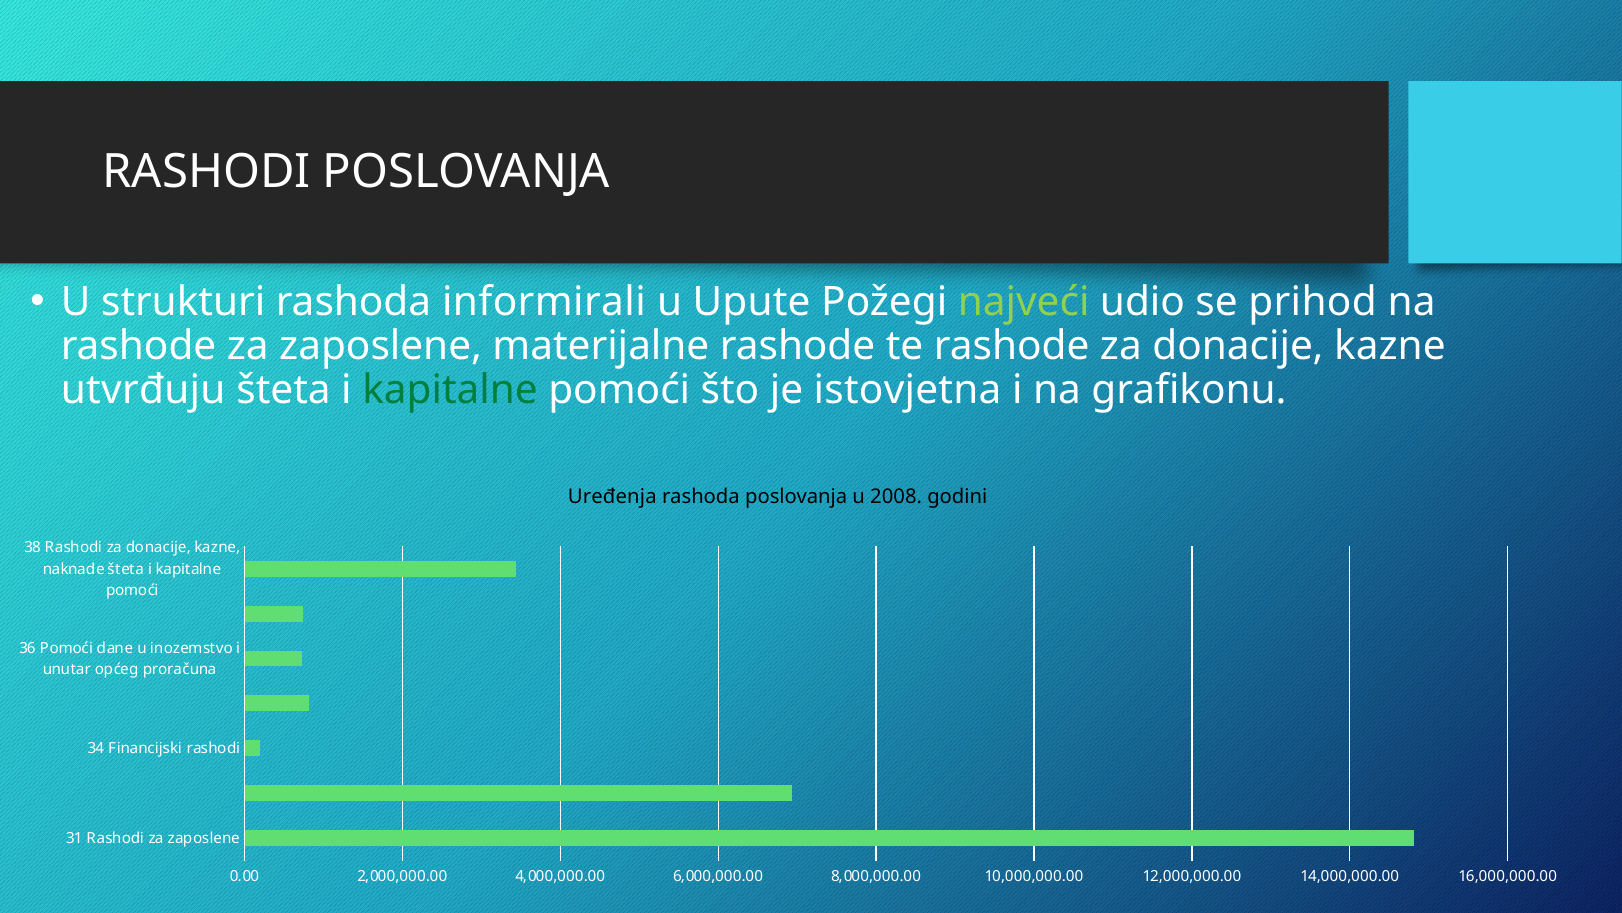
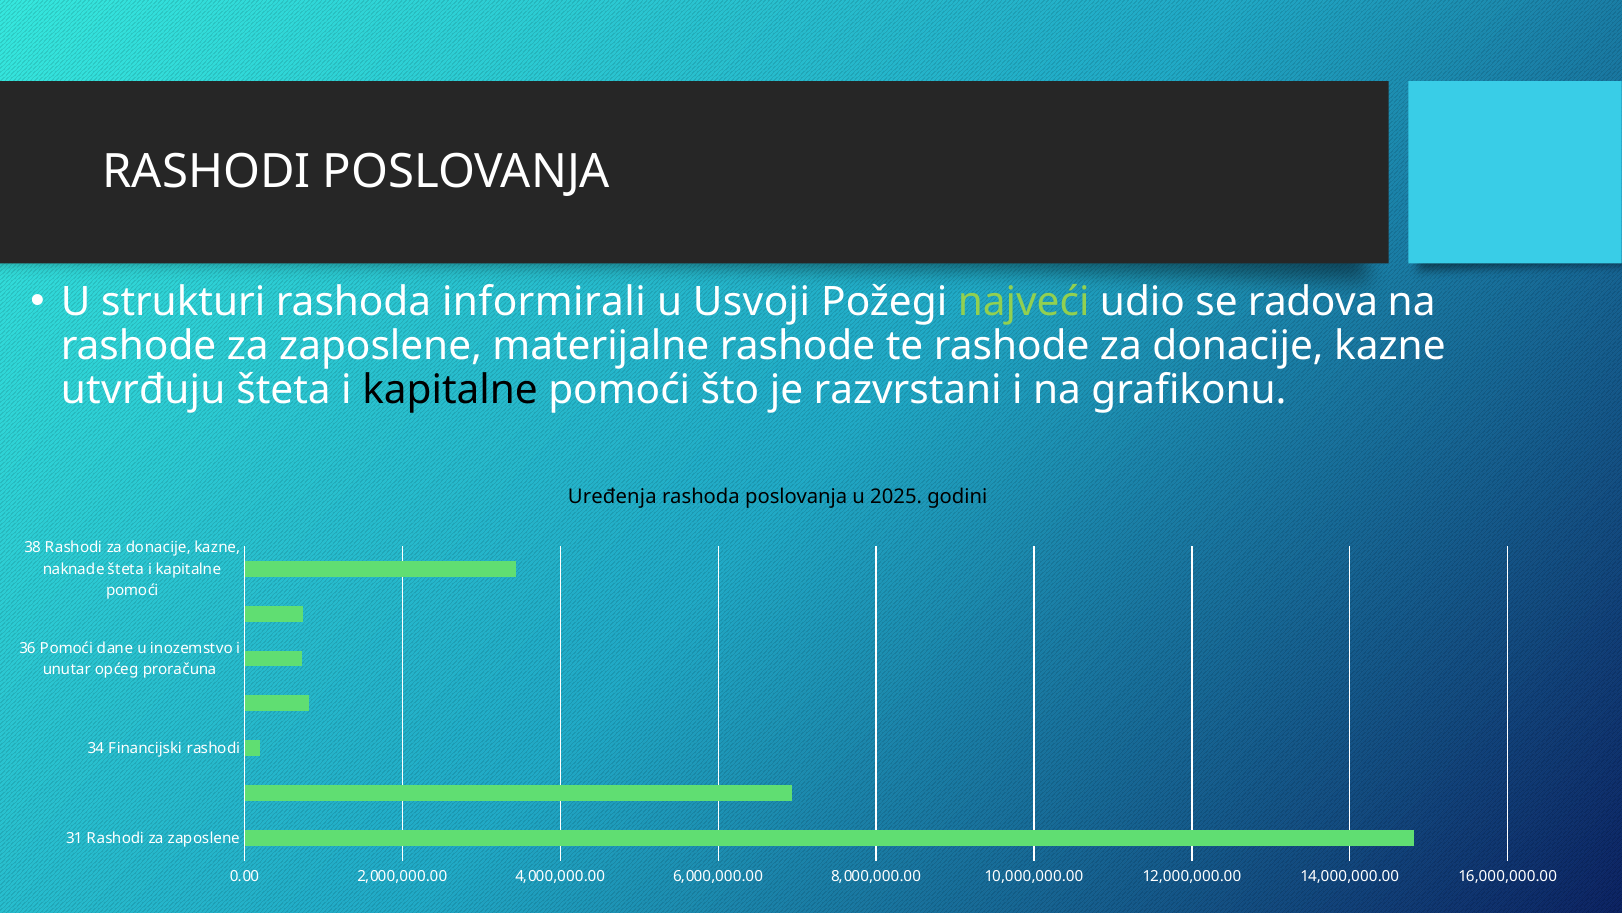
Upute: Upute -> Usvoji (751, 302)
prihod: prihod -> radova (1313, 302)
kapitalne colour: green -> black (450, 389)
istovjetna: istovjetna -> razvrstani (908, 389)
2008: 2008 -> 2025 (896, 497)
